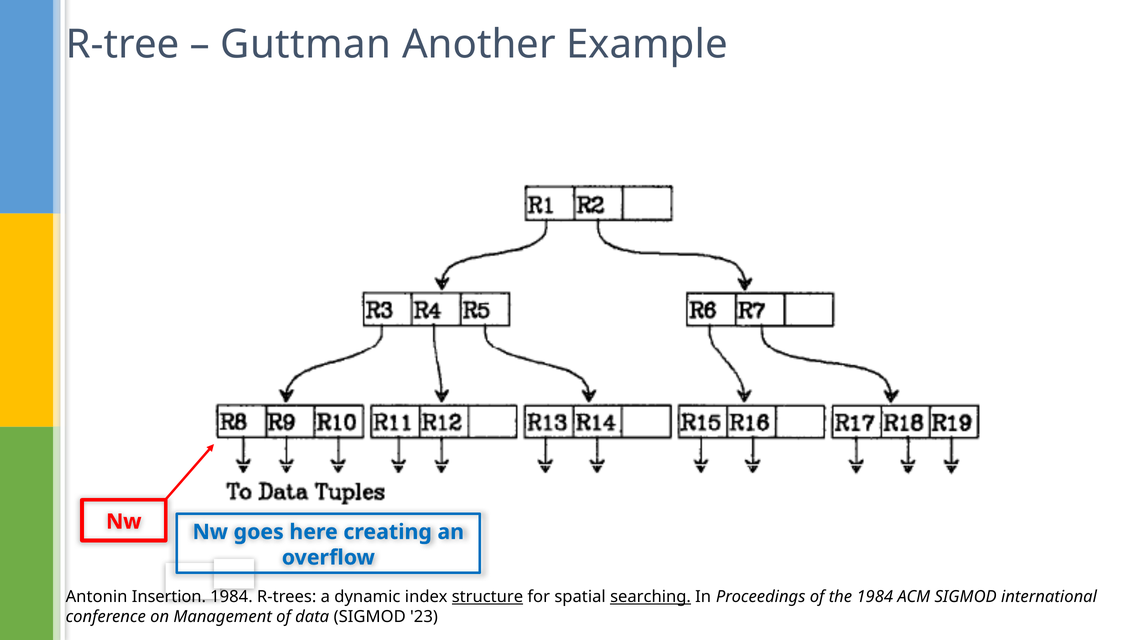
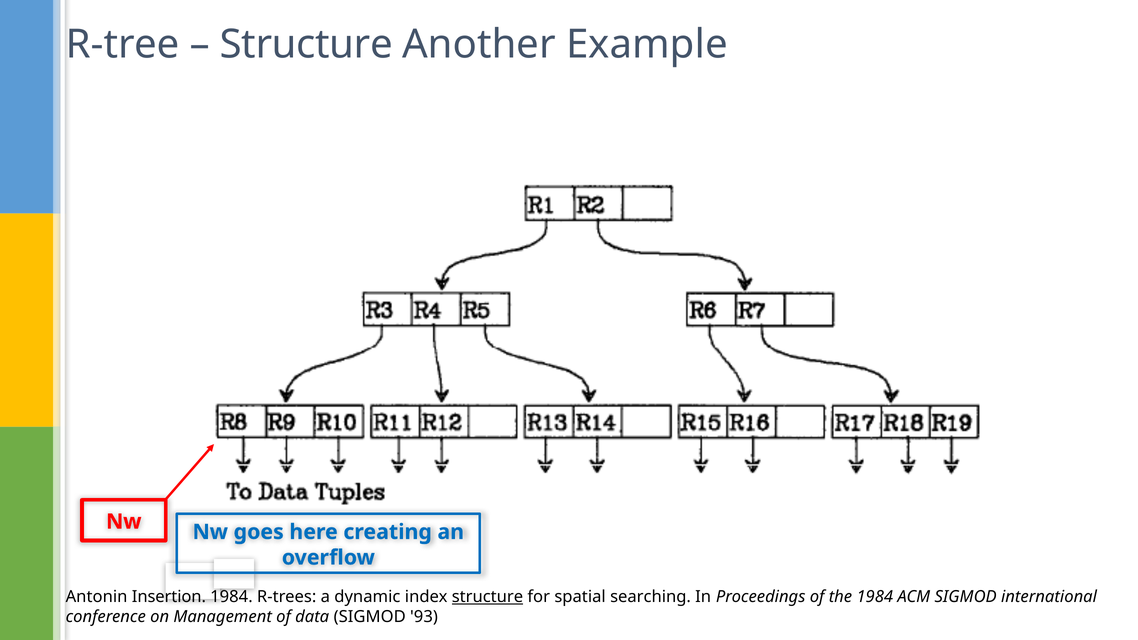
Guttman: Guttman -> Structure (306, 45)
searching underline: present -> none (651, 597)
23: 23 -> 93 (424, 617)
